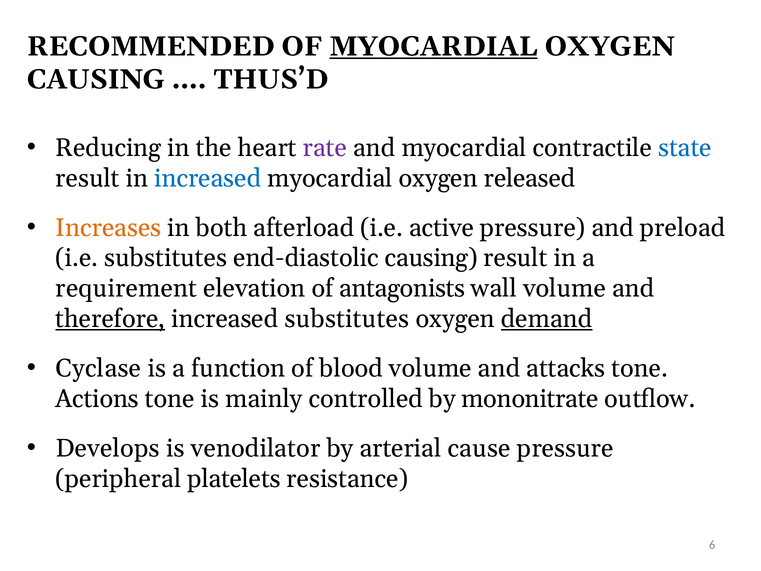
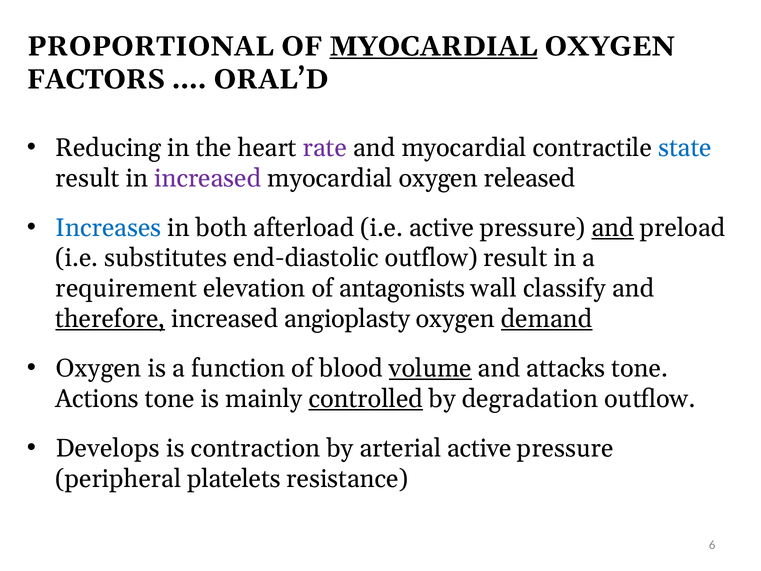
RECOMMENDED: RECOMMENDED -> PROPORTIONAL (150, 46)
CAUSING: CAUSING -> FACTORS (96, 79)
THUS’D: THUS’D -> ORAL’D (271, 79)
increased colour: blue -> purple (208, 178)
Increases colour: orange -> blue (108, 228)
and underline: none -> present (613, 228)
end-diastolic causing: causing -> outflow (431, 258)
wall volume: volume -> classify (564, 288)
increased substitutes: substitutes -> angioplasty (347, 319)
Cyclase: Cyclase -> Oxygen (98, 368)
volume underline: none -> present (430, 368)
controlled underline: none -> present (366, 399)
mononitrate: mononitrate -> degradation (530, 399)
venodilator: venodilator -> contraction (256, 448)
arterial cause: cause -> active (479, 448)
